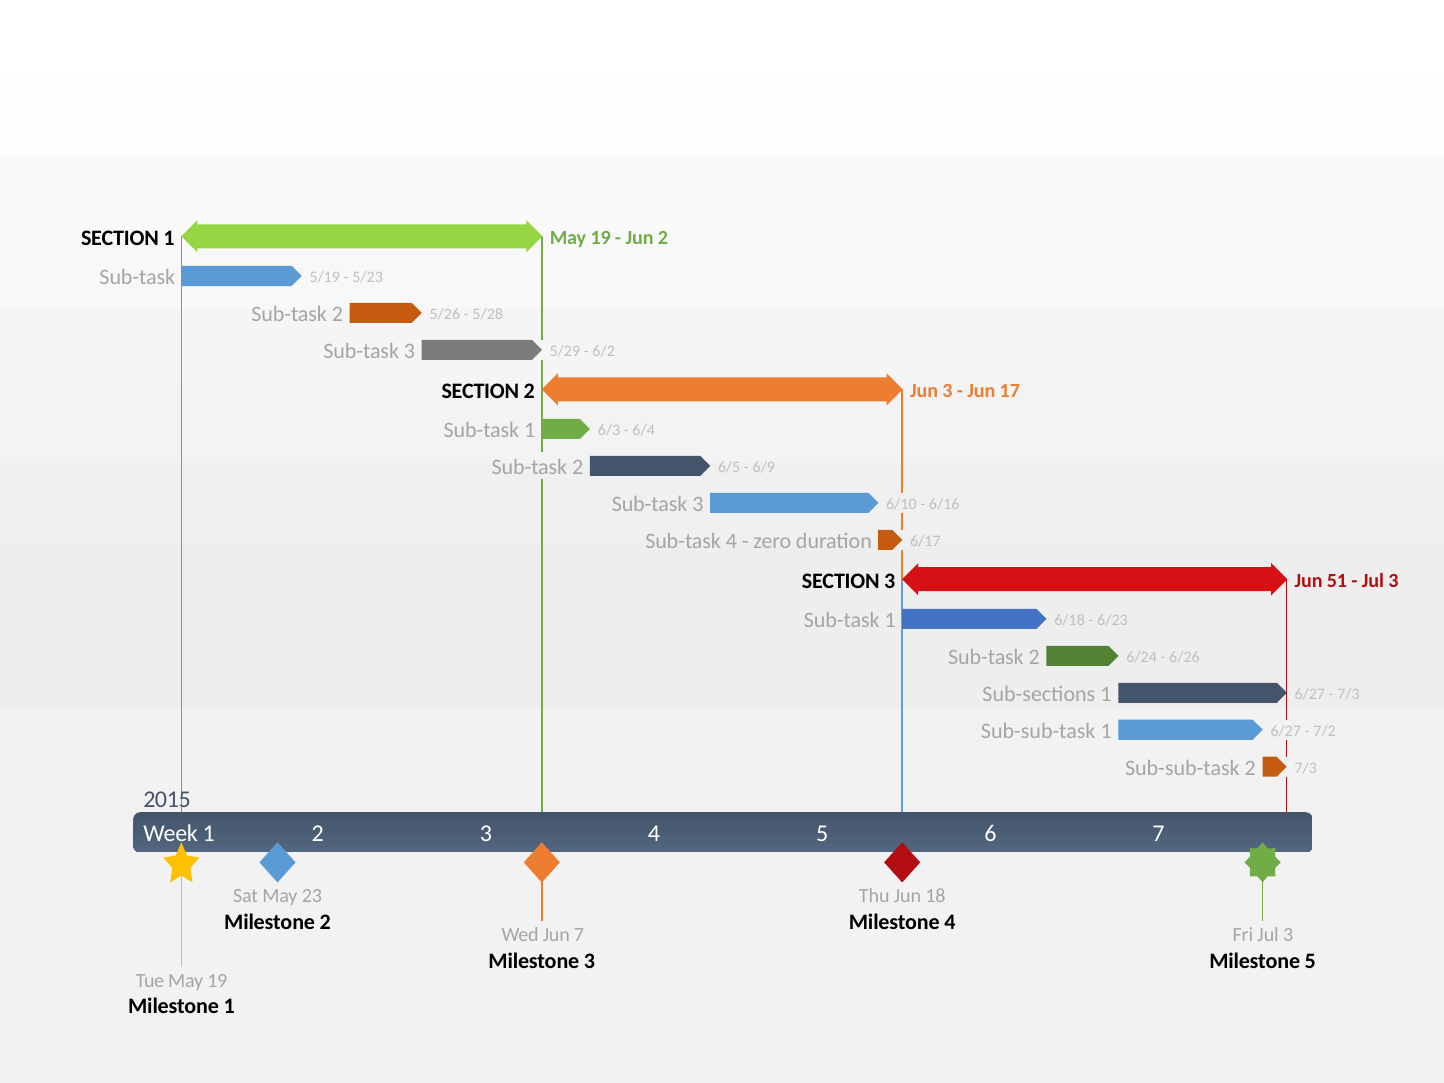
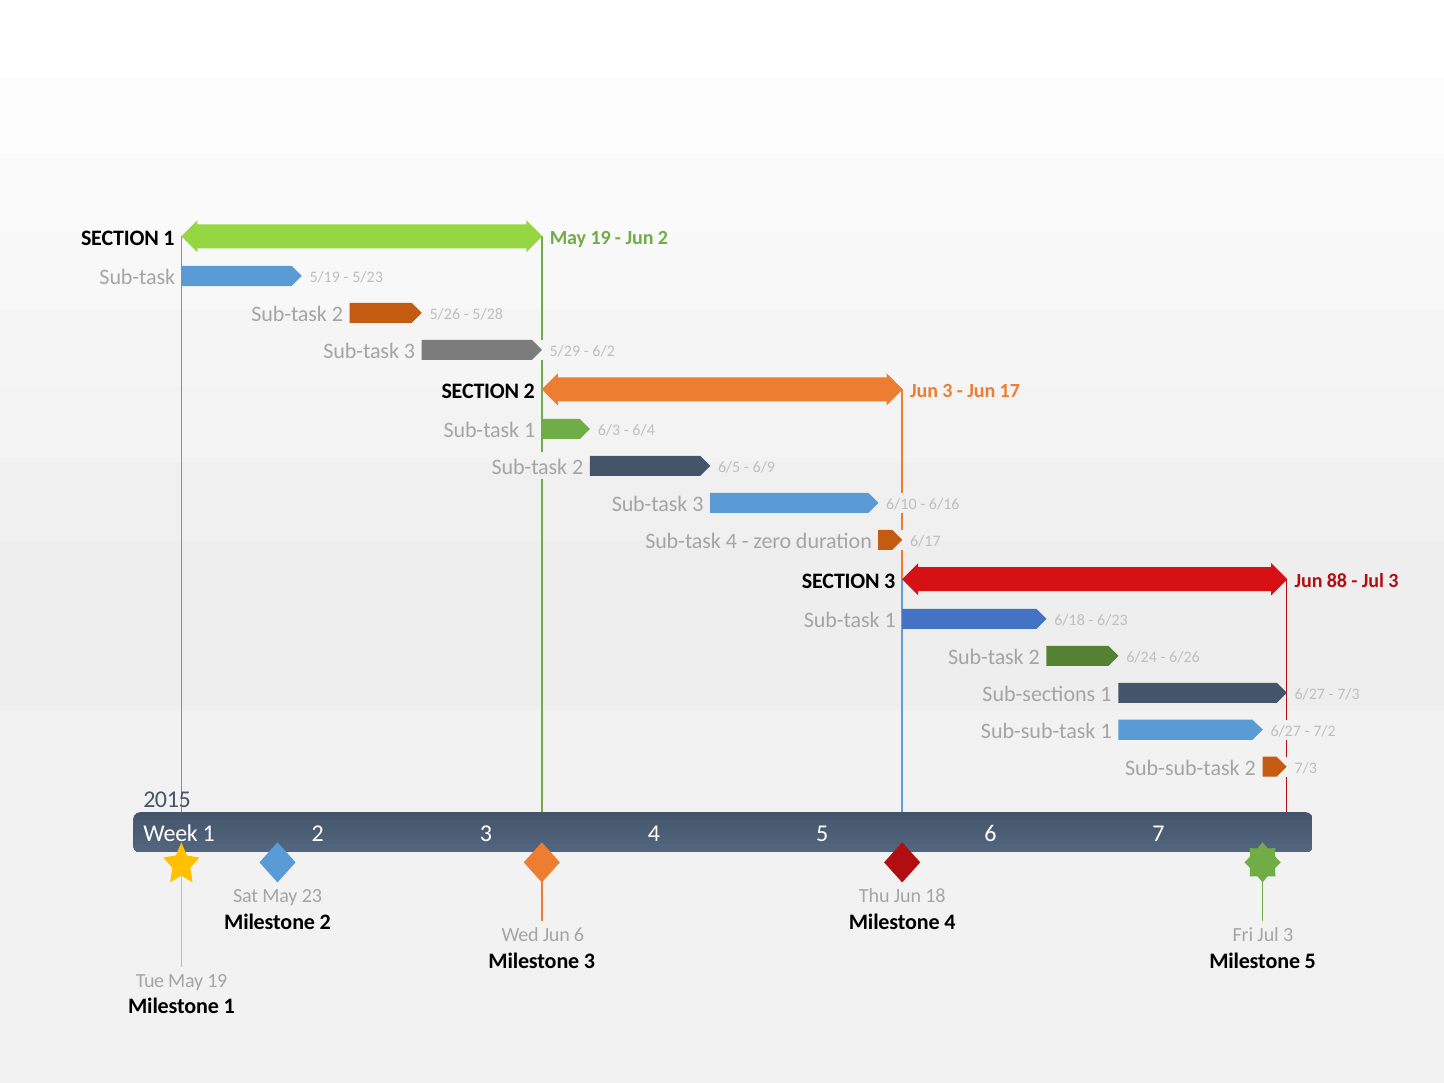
51: 51 -> 88 (1337, 581)
Jun 7: 7 -> 6 (579, 935)
